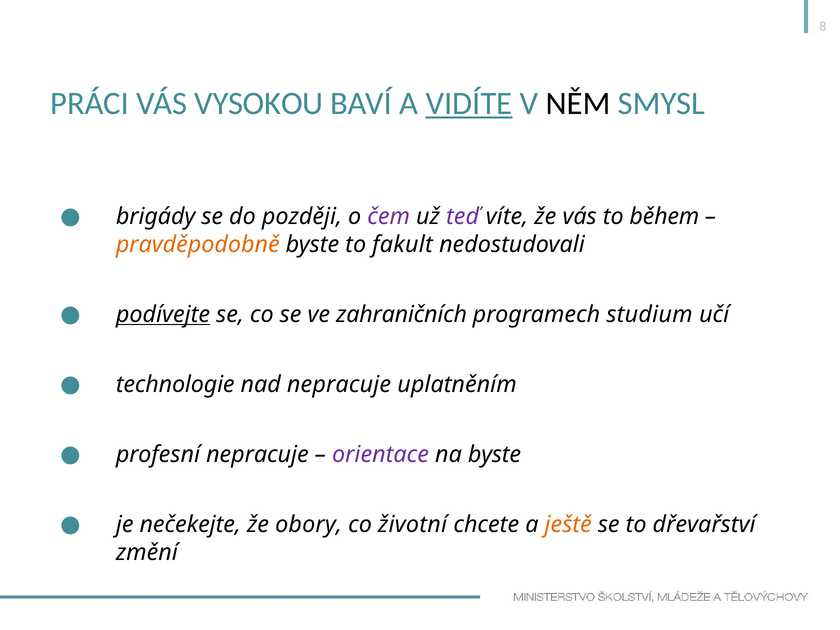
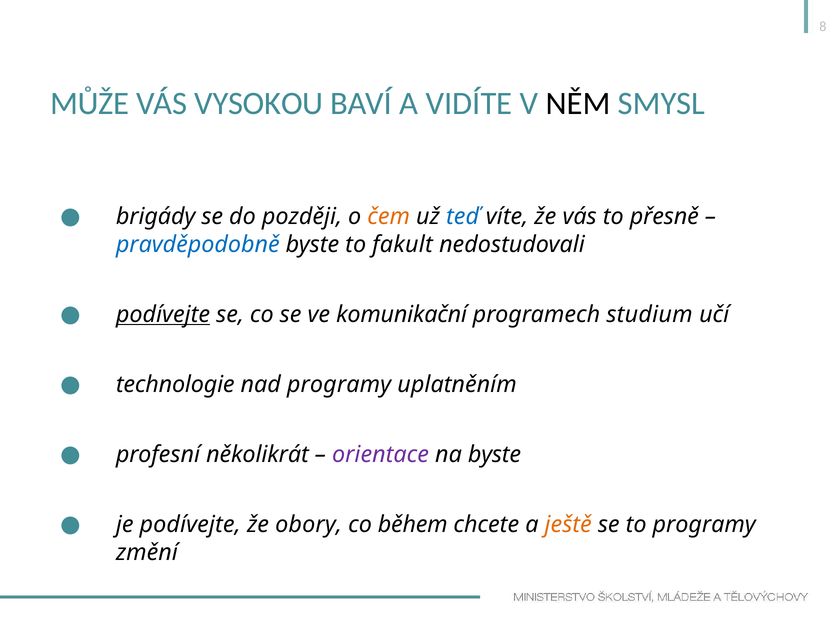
PRÁCI: PRÁCI -> MŮŽE (90, 103)
VIDÍTE underline: present -> none (469, 103)
čem colour: purple -> orange (389, 216)
teď colour: purple -> blue (463, 216)
během: během -> přesně (664, 216)
pravděpodobně colour: orange -> blue (198, 244)
zahraničních: zahraničních -> komunikační (402, 314)
nad nepracuje: nepracuje -> programy (339, 384)
profesní nepracuje: nepracuje -> několikrát (257, 454)
je nečekejte: nečekejte -> podívejte (190, 524)
životní: životní -> během (413, 524)
to dřevařství: dřevařství -> programy (704, 524)
